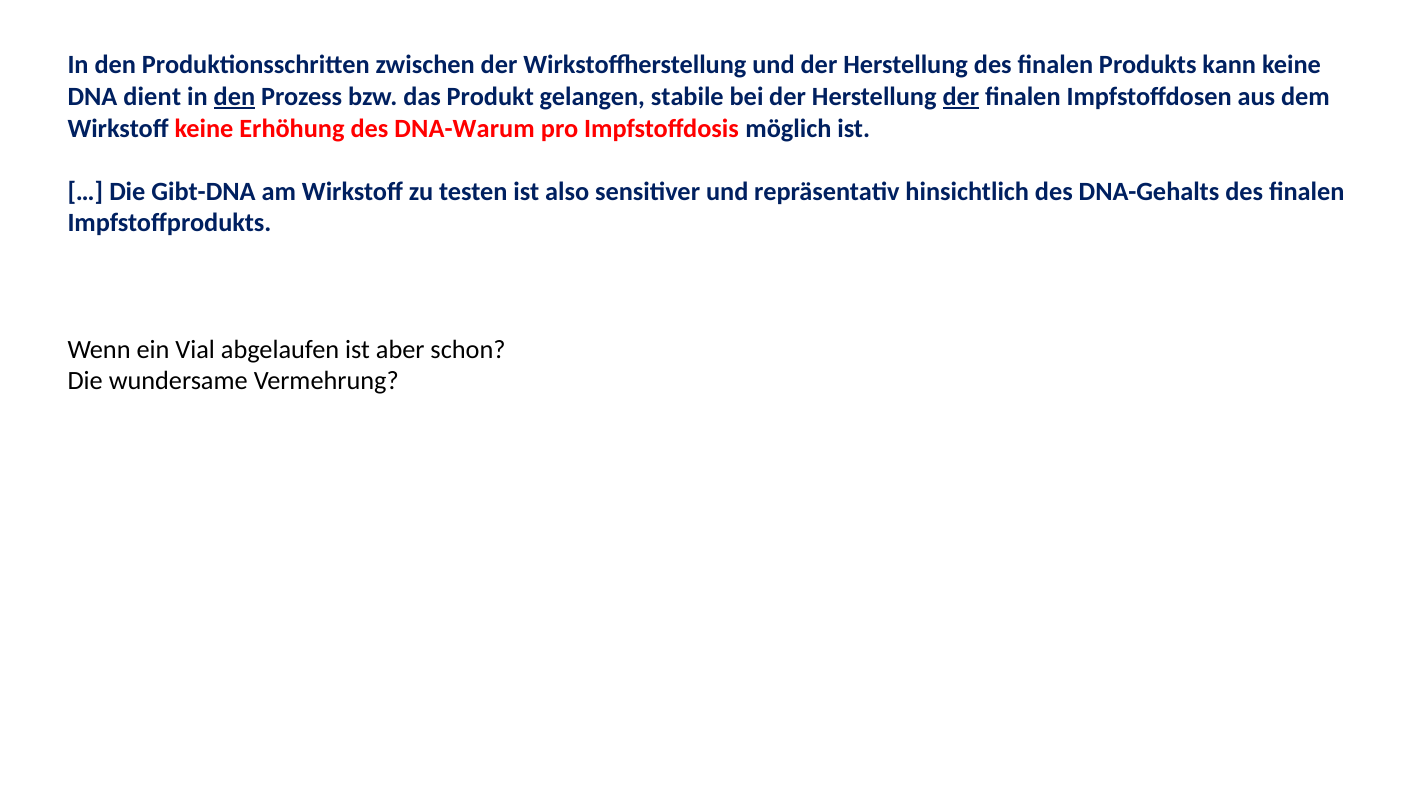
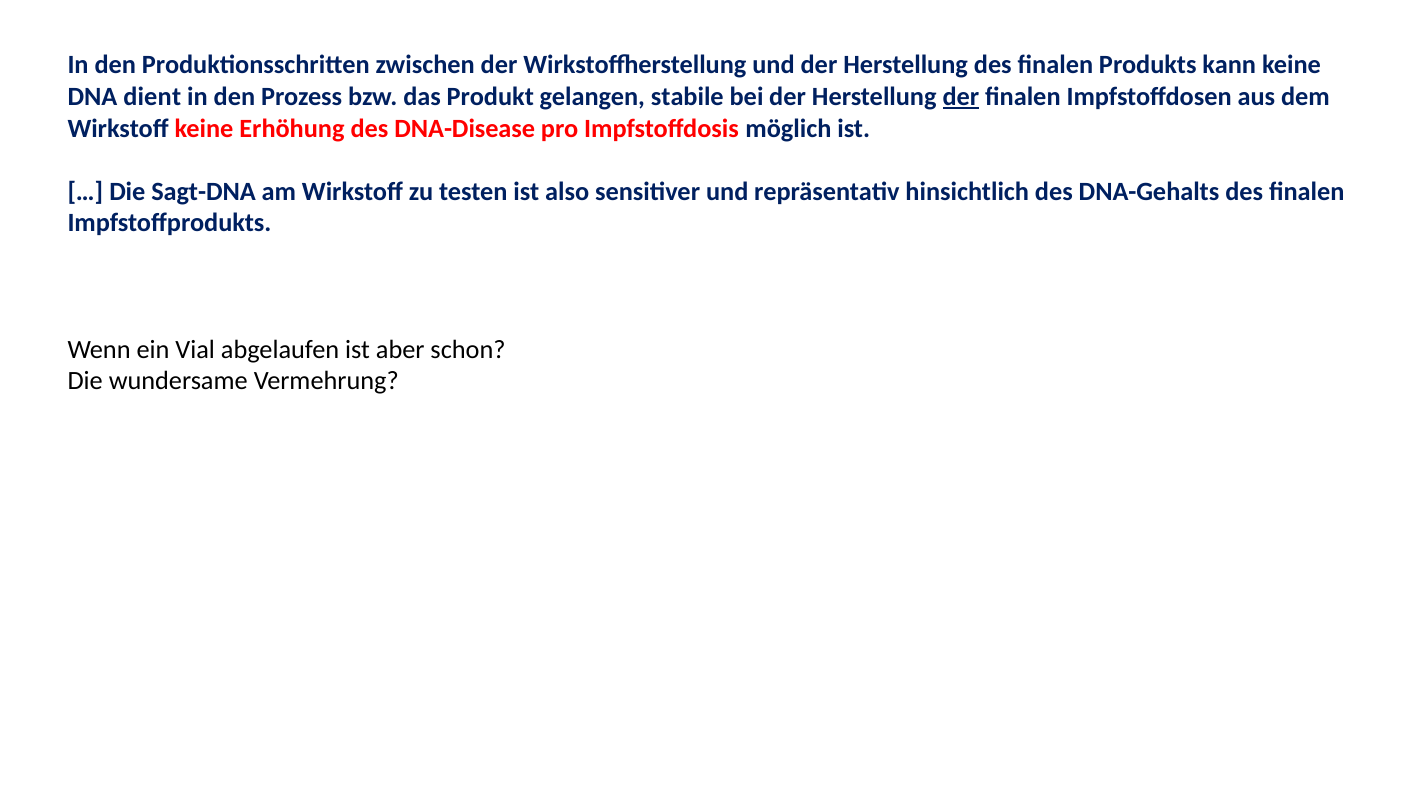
den underline: present -> none (234, 97)
DNA-Warum: DNA-Warum -> DNA-Disease (465, 128)
Gibt-DNA: Gibt-DNA -> Sagt-DNA (204, 192)
